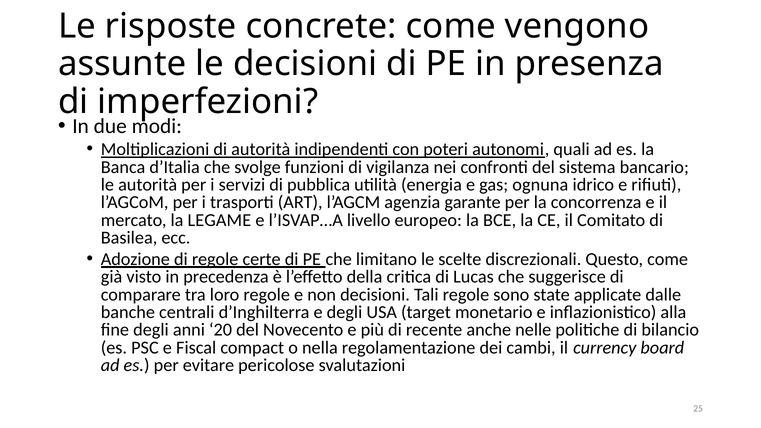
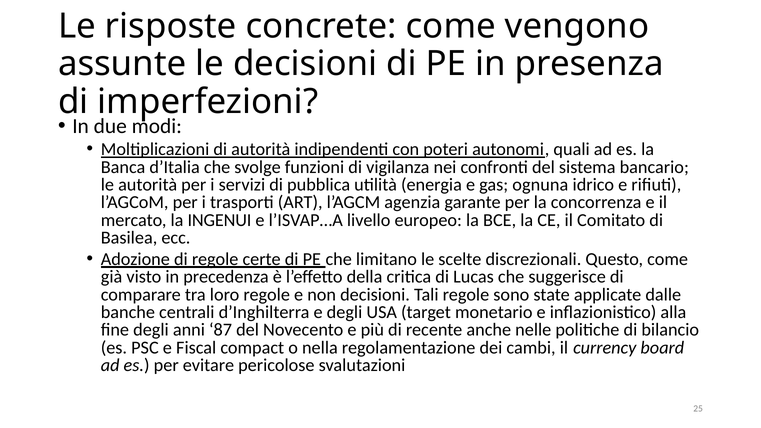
LEGAME: LEGAME -> INGENUI (219, 220)
20: 20 -> 87 (221, 330)
